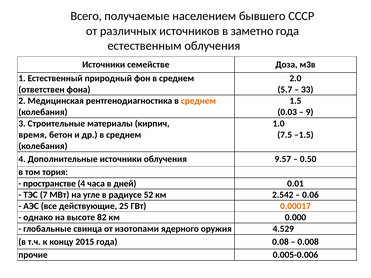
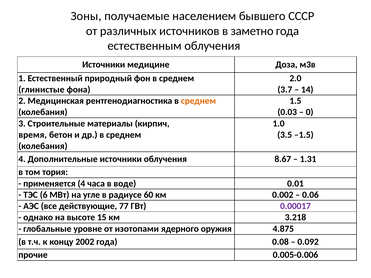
Всего: Всего -> Зоны (86, 16)
семействе: семействе -> медицине (148, 65)
ответствен: ответствен -> глинистые (41, 90)
5.7: 5.7 -> 3.7 (285, 90)
33: 33 -> 14 (307, 90)
9: 9 -> 0 (310, 112)
7.5: 7.5 -> 3.5 (285, 135)
9.57: 9.57 -> 8.67 (283, 159)
0.50: 0.50 -> 1.31 (308, 159)
пространстве: пространстве -> применяется (49, 184)
дней: дней -> воде (125, 184)
7: 7 -> 6 (44, 195)
52: 52 -> 60 (148, 195)
2.542: 2.542 -> 0.002 (283, 195)
25: 25 -> 77 (124, 206)
0.00017 colour: orange -> purple (295, 206)
82: 82 -> 15 (102, 218)
0.000: 0.000 -> 3.218 (295, 218)
свинца: свинца -> уровне (88, 229)
4.529: 4.529 -> 4.875 (283, 229)
2015: 2015 -> 2002 (85, 242)
0.008: 0.008 -> 0.092 (308, 242)
